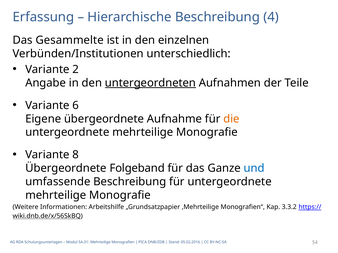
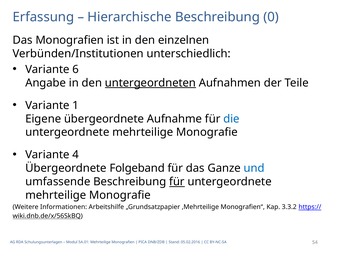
4: 4 -> 0 (271, 17)
Das Gesammelte: Gesammelte -> Monografien (70, 40)
2: 2 -> 6 (76, 69)
6: 6 -> 1 (76, 106)
die colour: orange -> blue (231, 119)
8: 8 -> 4 (76, 155)
für underline: none -> present (177, 182)
